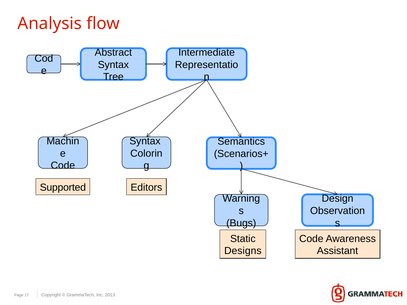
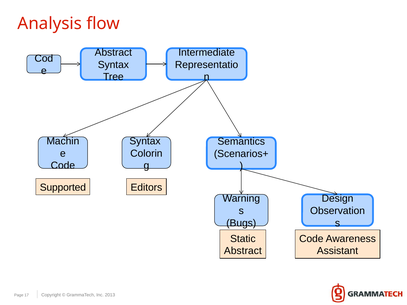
Designs: Designs -> Abstract (243, 251)
